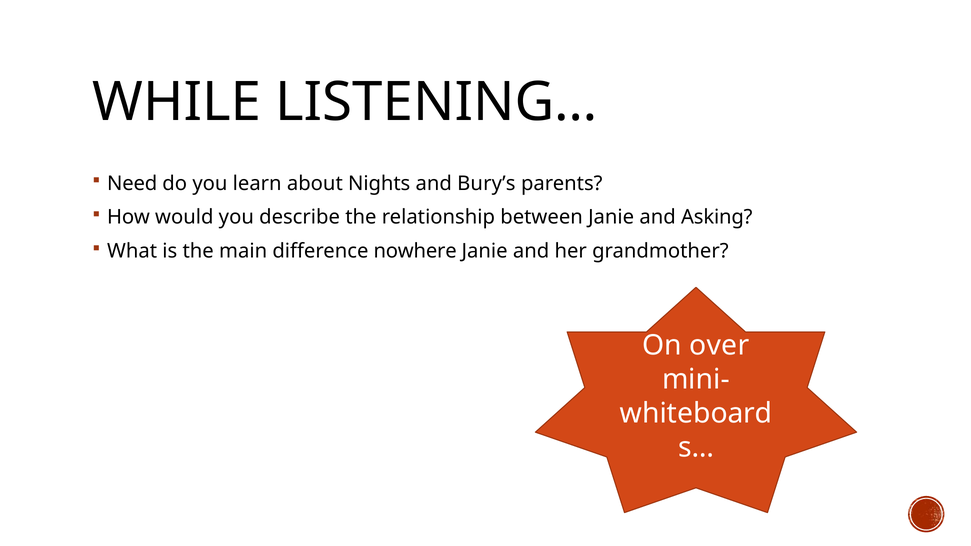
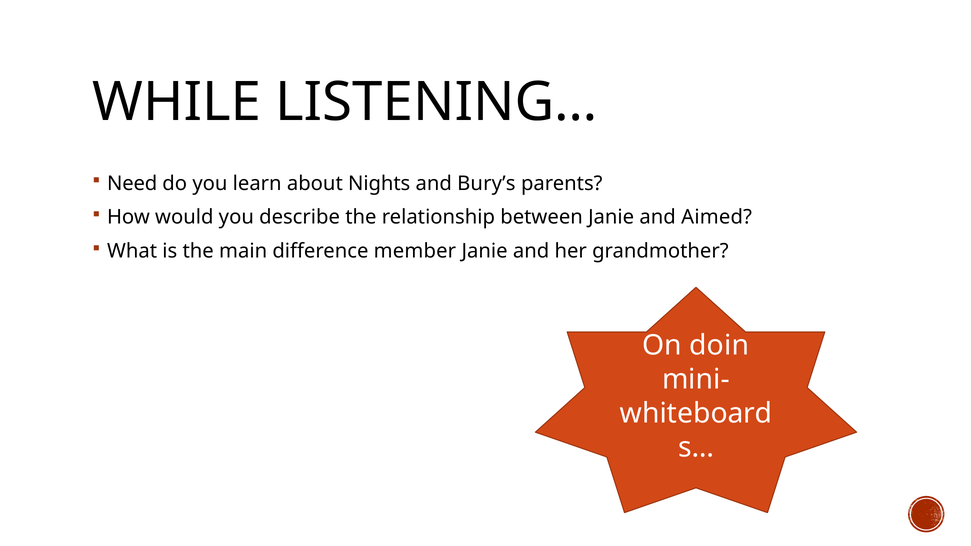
Asking: Asking -> Aimed (717, 217)
nowhere: nowhere -> member (415, 251)
over: over -> doin (719, 346)
